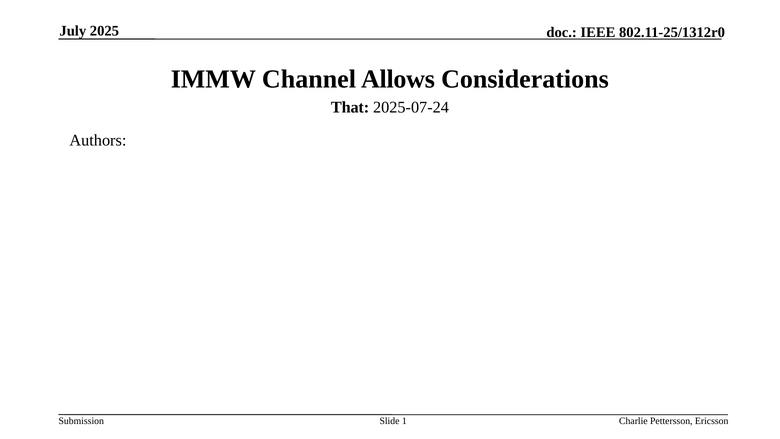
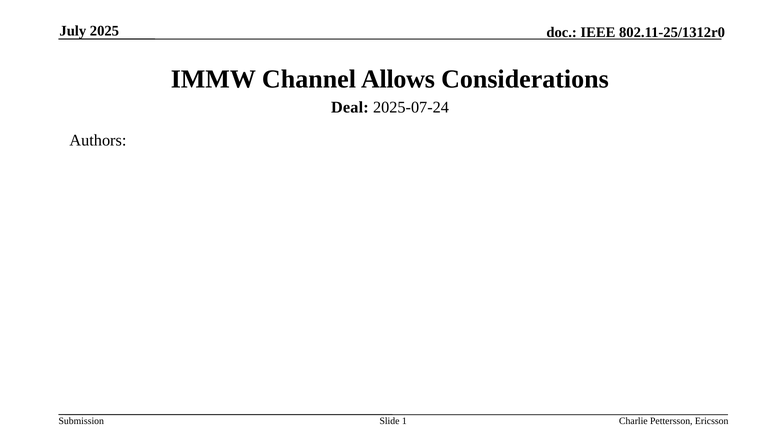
That: That -> Deal (350, 107)
